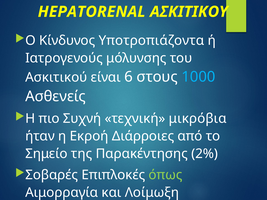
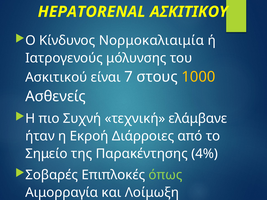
Υποτροπιάζοντα: Υποτροπιάζοντα -> Νορμοκαλιαιμία (151, 41)
6: 6 -> 7 (129, 77)
1000 colour: light blue -> yellow (198, 77)
μικρόβια: μικρόβια -> ελάμβανε (198, 119)
2%: 2% -> 4% (205, 154)
